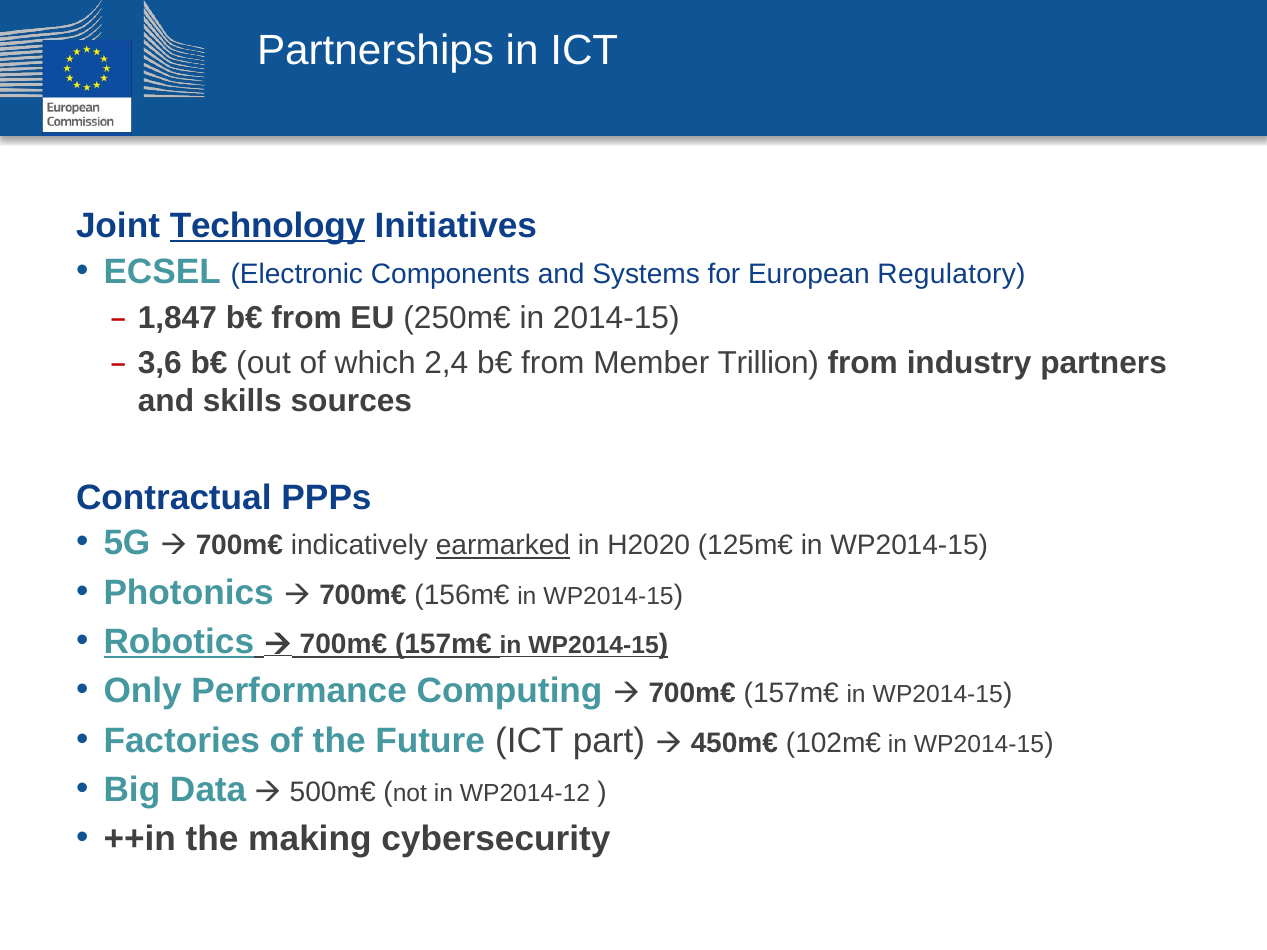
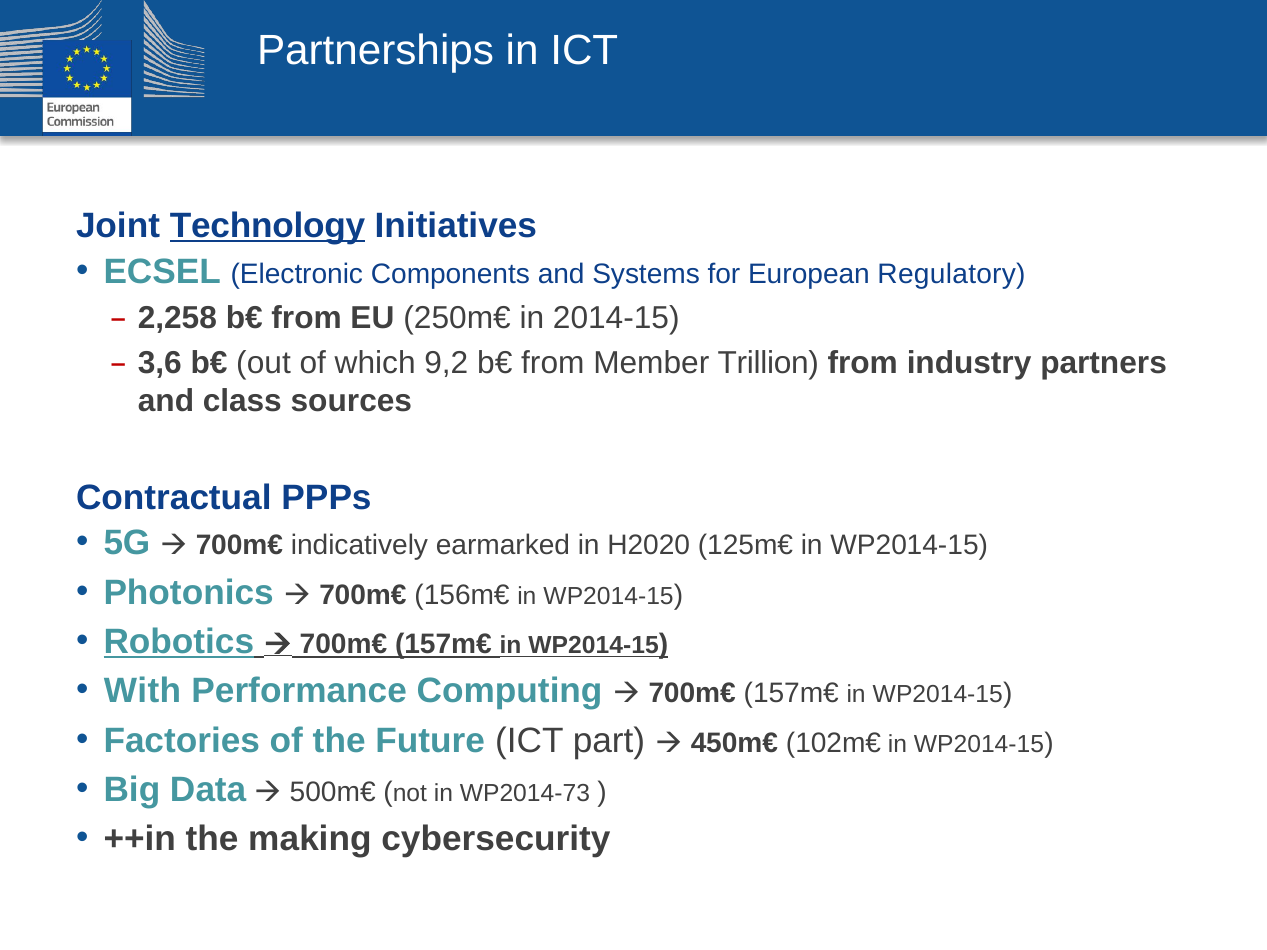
1,847: 1,847 -> 2,258 (177, 318)
2,4: 2,4 -> 9,2 (446, 364)
skills: skills -> class (242, 402)
earmarked underline: present -> none (503, 546)
Only: Only -> With (142, 691)
WP2014-12: WP2014-12 -> WP2014-73 (525, 794)
